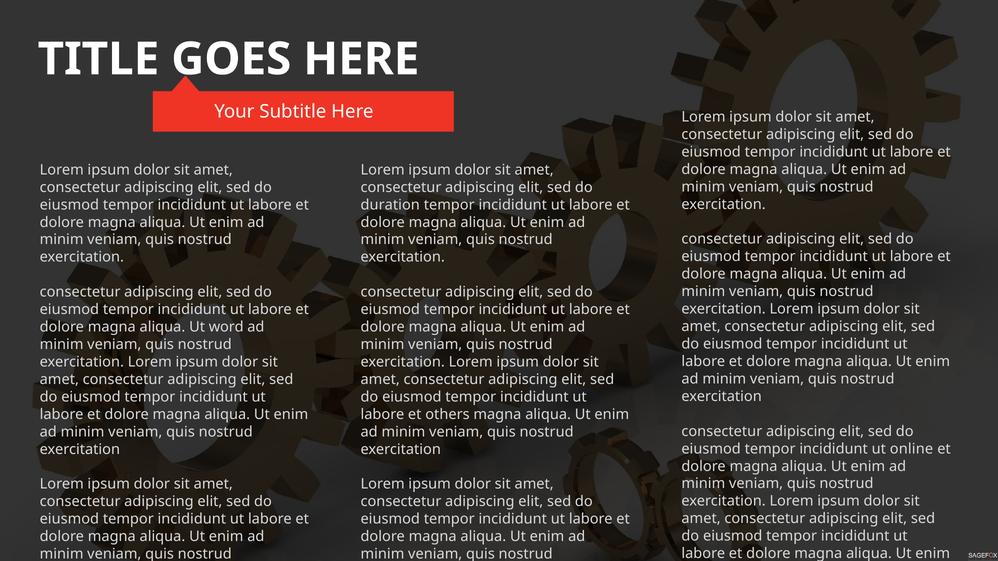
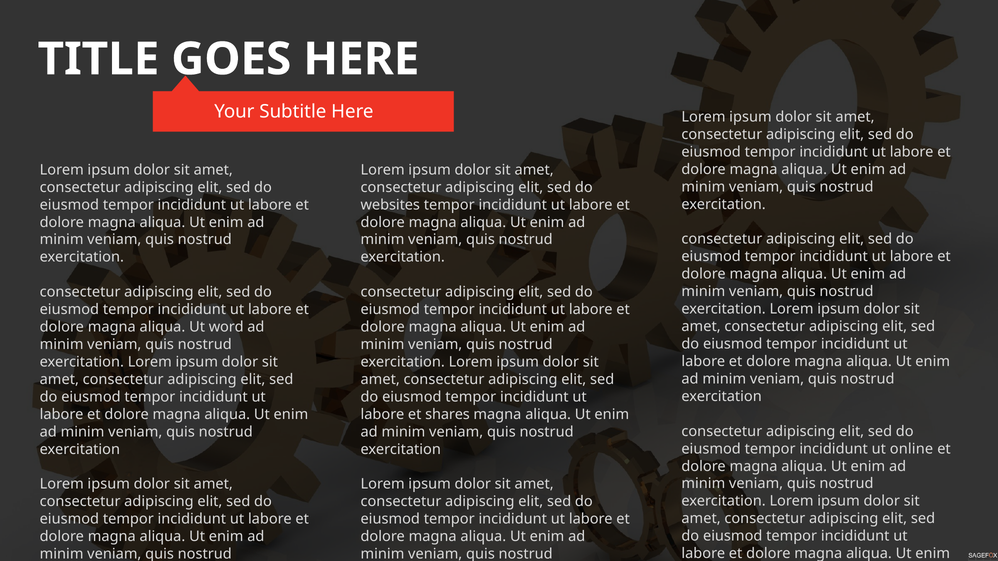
duration: duration -> websites (390, 205)
others: others -> shares (448, 415)
